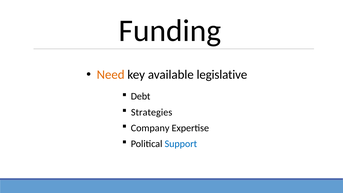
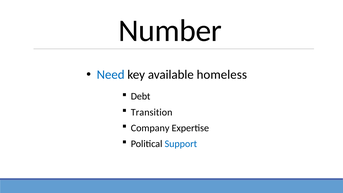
Funding: Funding -> Number (170, 31)
Need colour: orange -> blue (111, 74)
legislative: legislative -> homeless (222, 74)
Strategies: Strategies -> Transition (152, 112)
